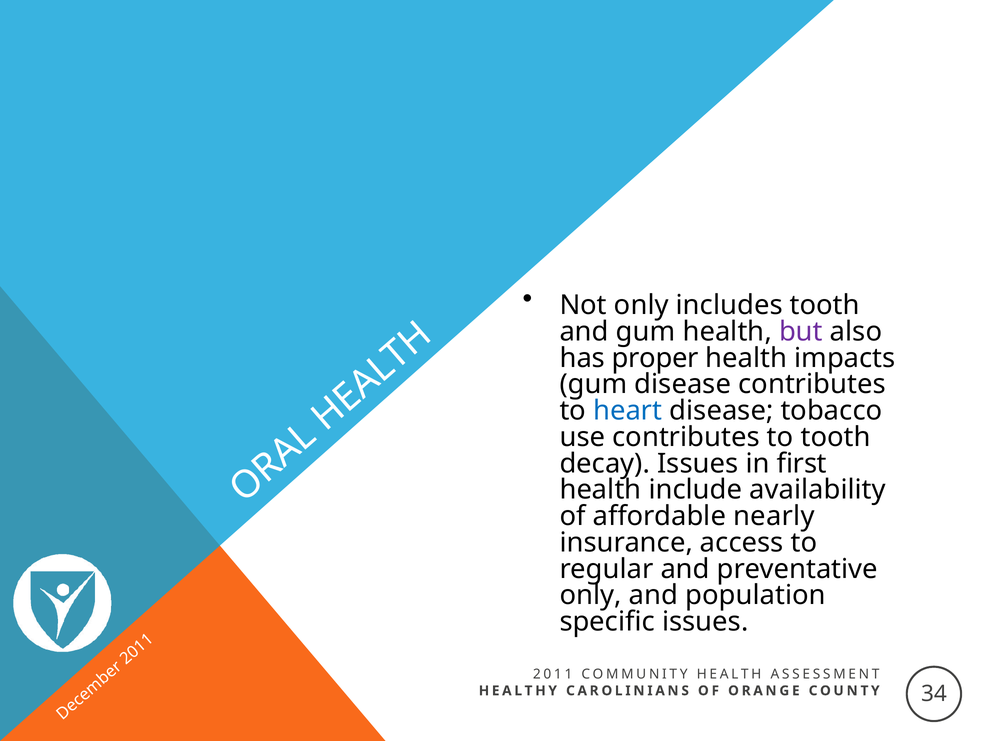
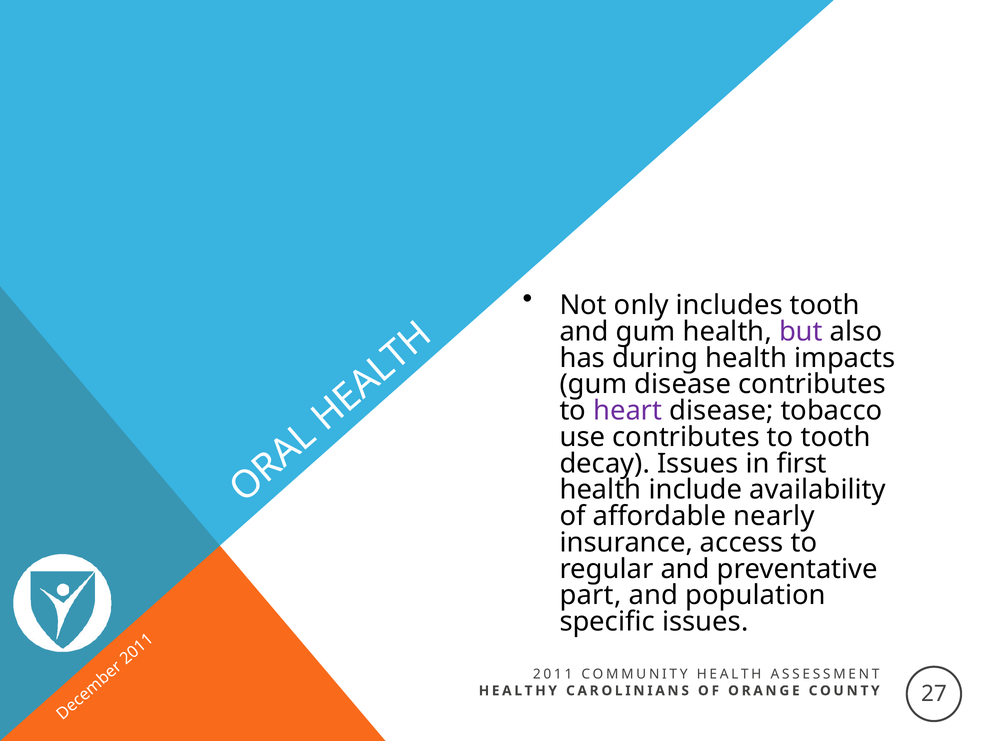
proper: proper -> during (655, 358)
heart colour: blue -> purple (628, 410)
only: only -> part (591, 595)
34: 34 -> 27 (934, 693)
